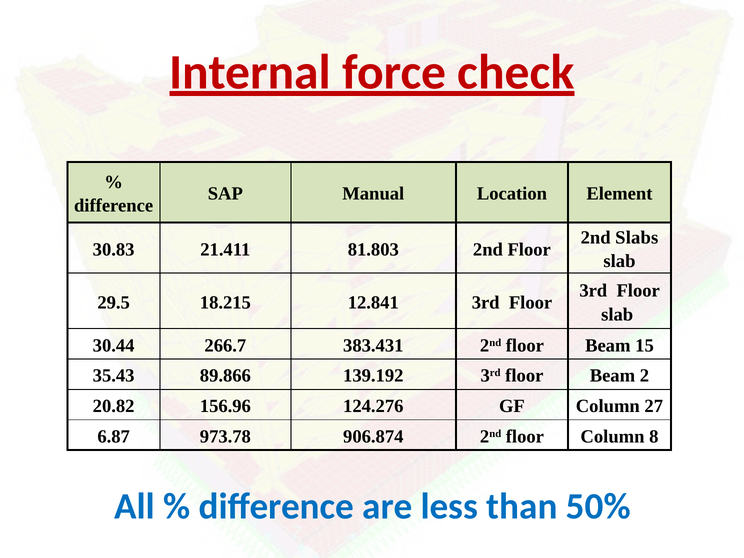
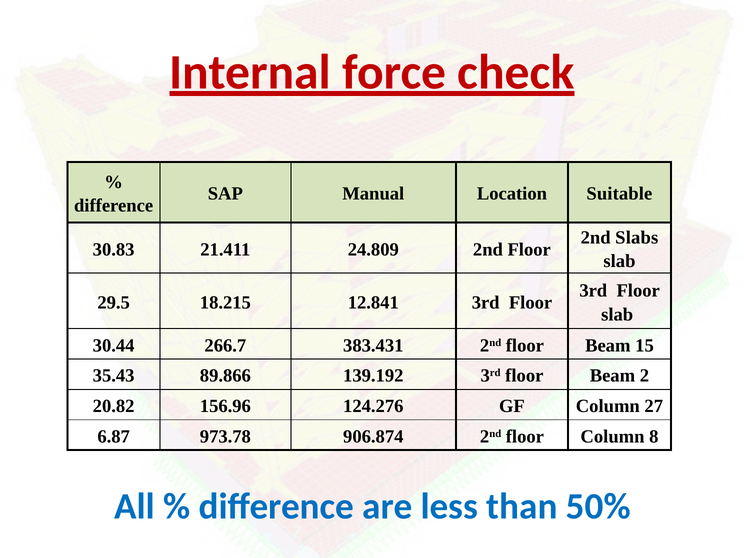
Element: Element -> Suitable (619, 194)
81.803: 81.803 -> 24.809 (373, 249)
